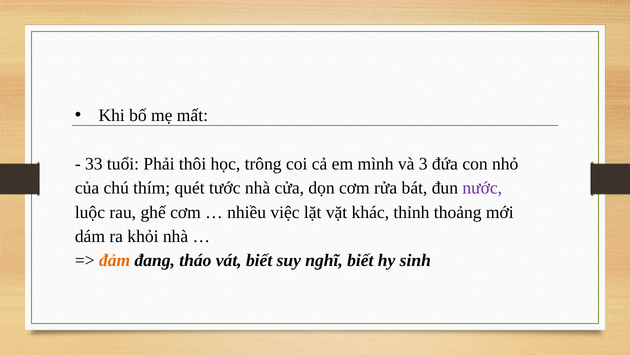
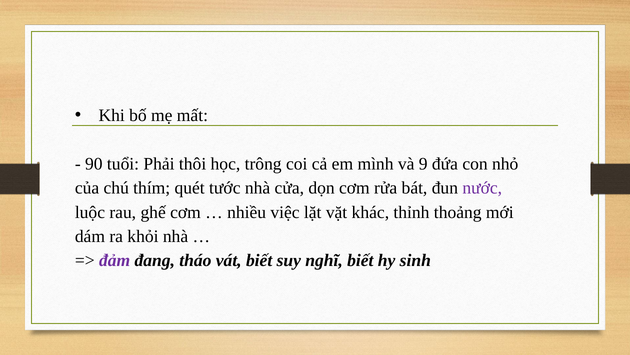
33: 33 -> 90 (94, 164)
3: 3 -> 9 (423, 164)
đảm colour: orange -> purple (115, 260)
